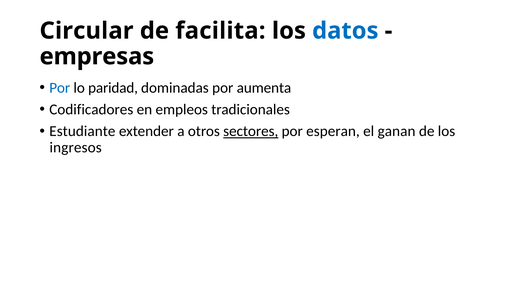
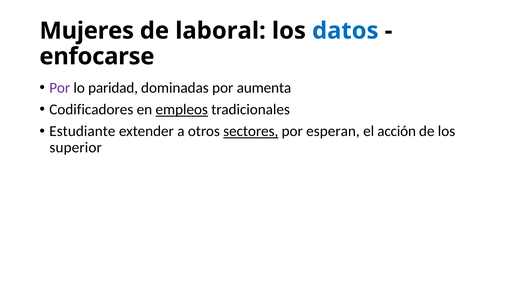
Circular: Circular -> Mujeres (87, 31)
facilita: facilita -> laboral (220, 31)
empresas: empresas -> enfocarse (97, 56)
Por colour: blue -> purple (60, 88)
empleos underline: none -> present (182, 110)
ganan: ganan -> acción (397, 131)
ingresos: ingresos -> superior (76, 148)
